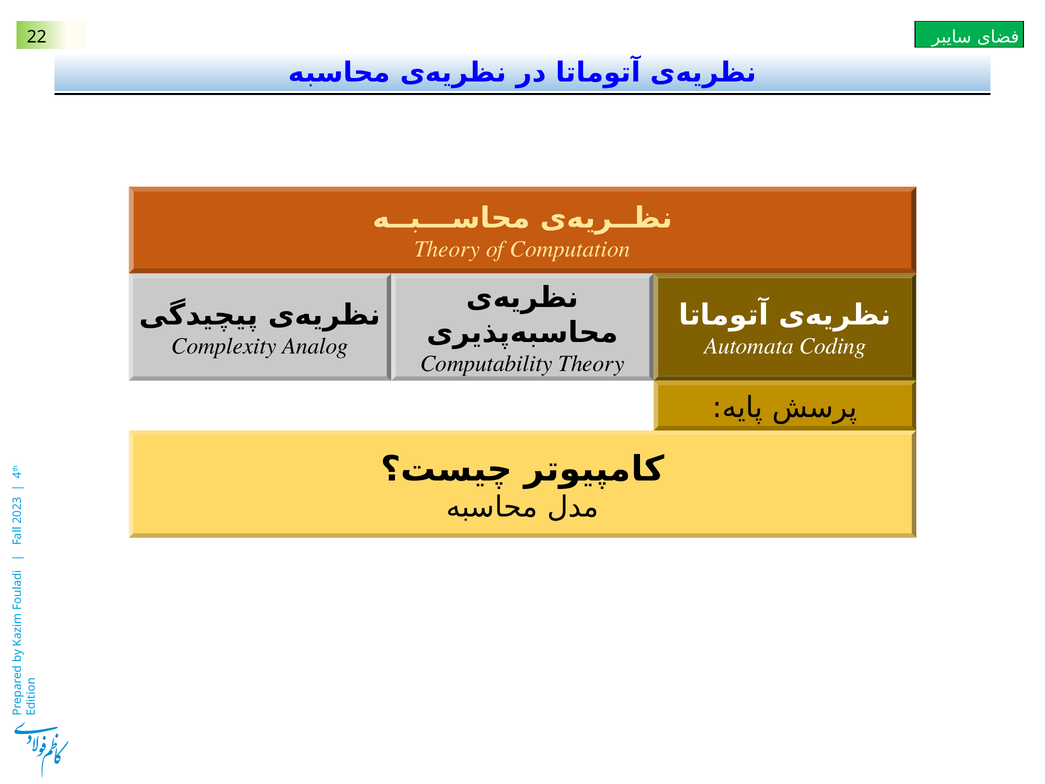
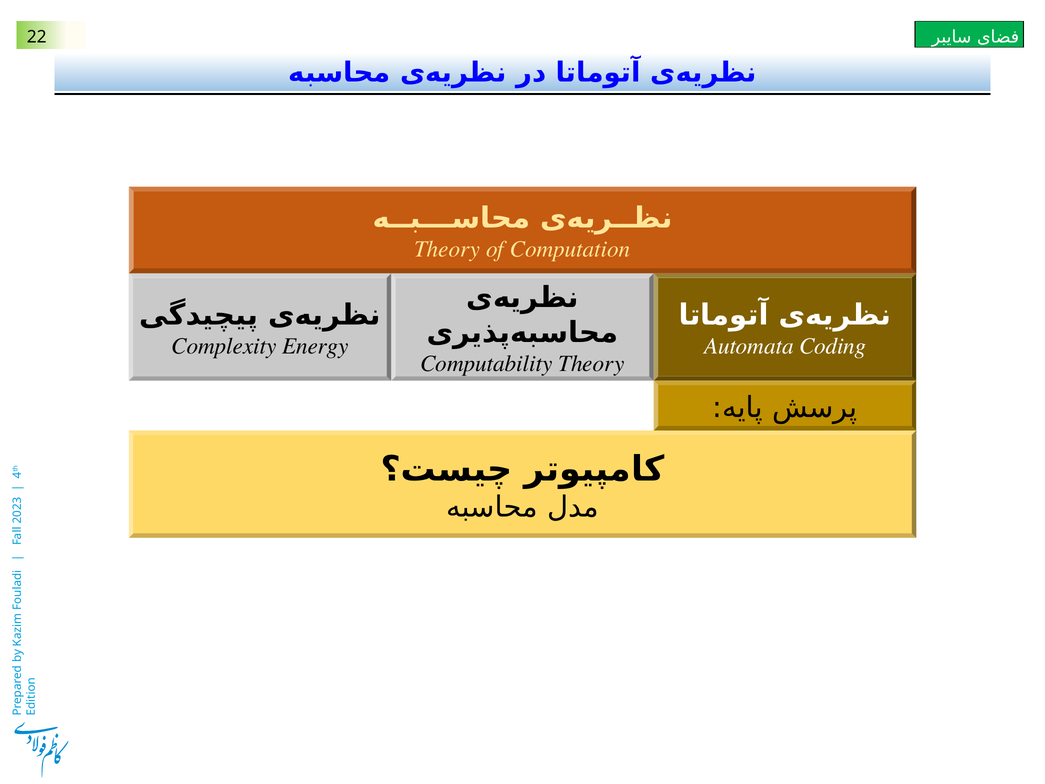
Analog: Analog -> Energy (315, 346)
